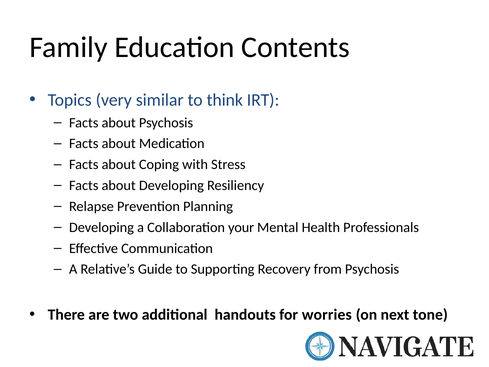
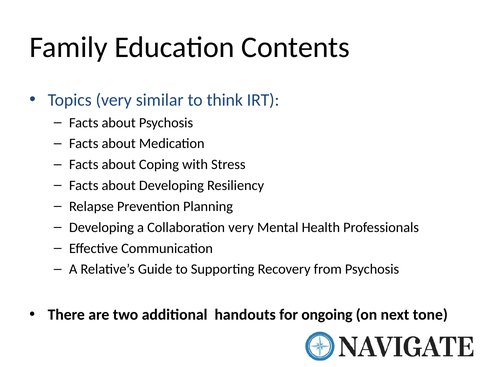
Collaboration your: your -> very (241, 227)
worries: worries -> ongoing (327, 315)
